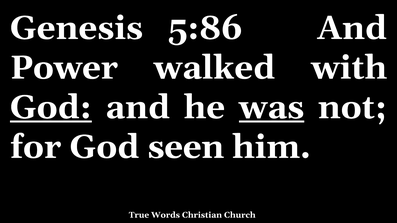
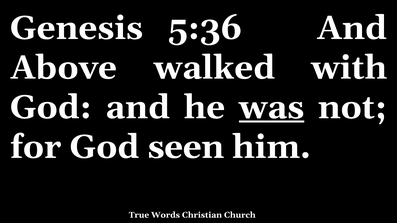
5:86: 5:86 -> 5:36 (205, 28)
Power: Power -> Above (64, 68)
God underline: present -> none (51, 107)
